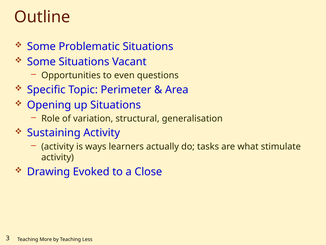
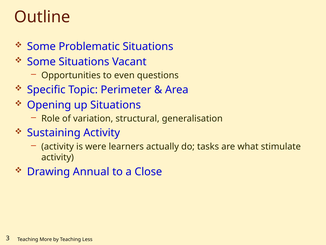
ways: ways -> were (96, 146)
Evoked: Evoked -> Annual (91, 171)
